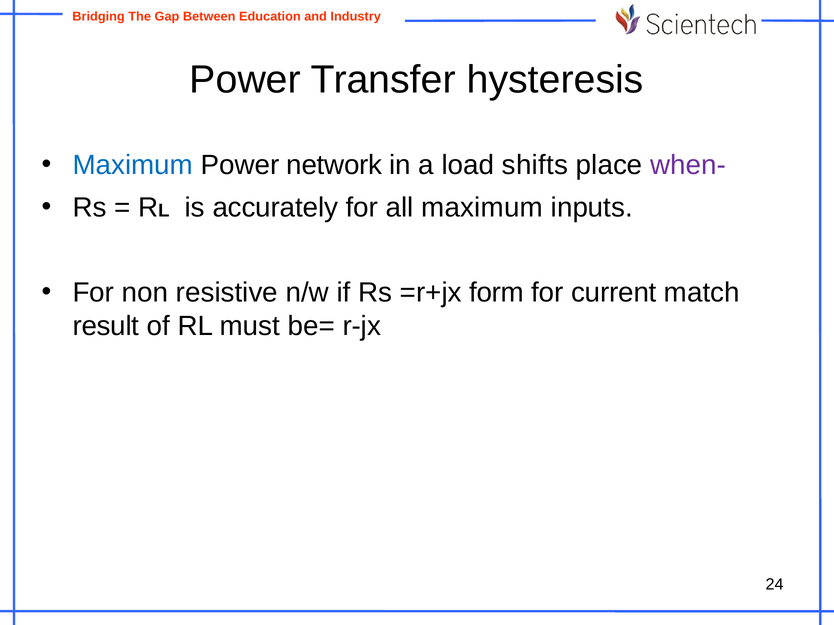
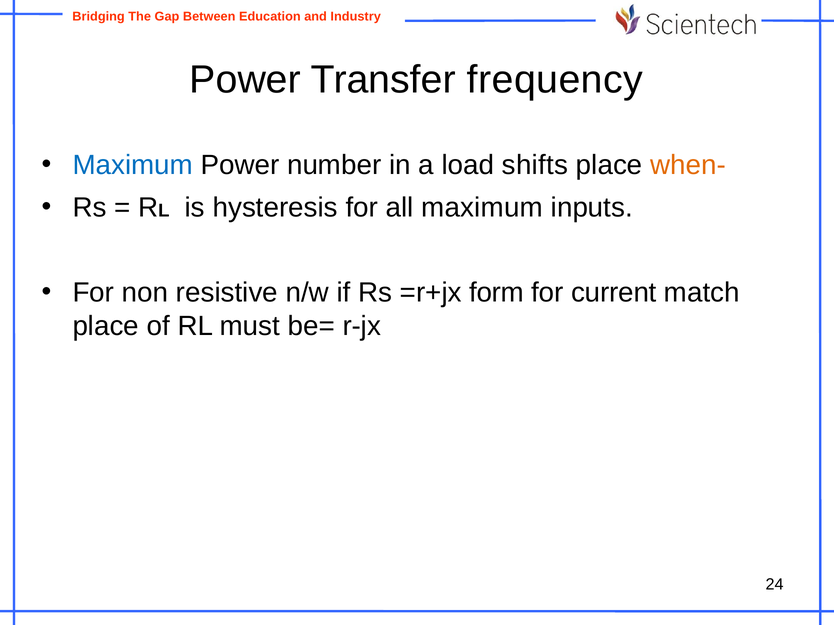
hysteresis: hysteresis -> frequency (555, 80)
network: network -> number (334, 165)
when- colour: purple -> orange (688, 165)
accurately: accurately -> hysteresis (275, 208)
result: result -> place (106, 326)
